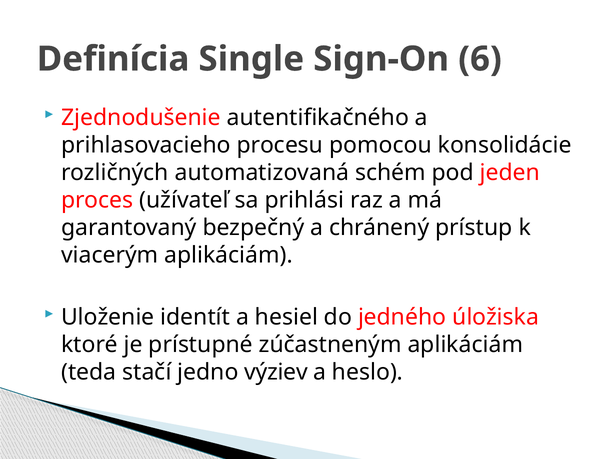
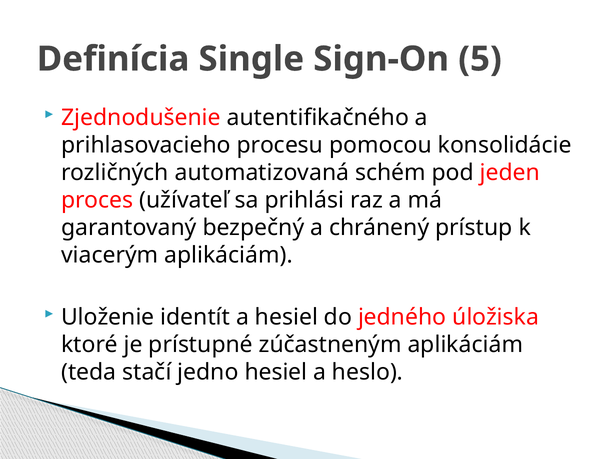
6: 6 -> 5 (480, 59)
jedno výziev: výziev -> hesiel (276, 373)
